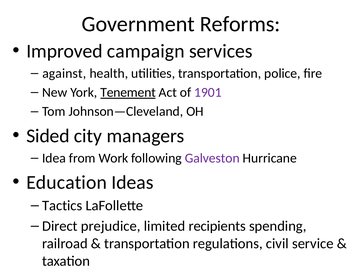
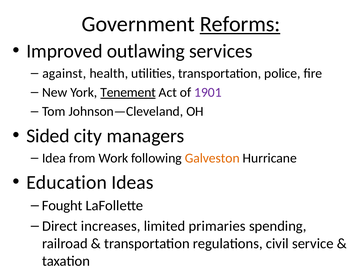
Reforms underline: none -> present (240, 24)
campaign: campaign -> outlawing (146, 51)
Galveston colour: purple -> orange (212, 158)
Tactics: Tactics -> Fought (62, 206)
prejudice: prejudice -> increases (111, 226)
recipients: recipients -> primaries (217, 226)
